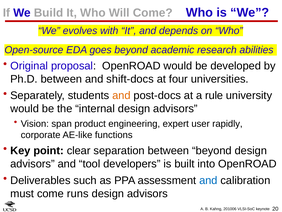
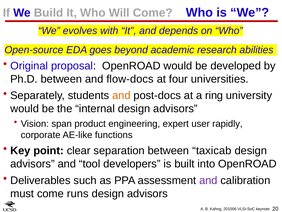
shift-docs: shift-docs -> flow-docs (130, 79)
rule: rule -> ring (214, 95)
between beyond: beyond -> taxicab (212, 150)
and colour: blue -> purple (208, 180)
